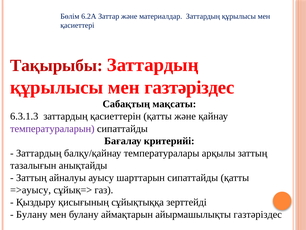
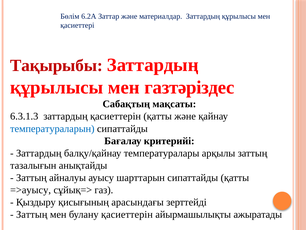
температураларын colour: purple -> blue (52, 128)
сұйықтыққа: сұйықтыққа -> арасындағы (138, 202)
Булану: Булану -> Заттың (32, 214)
булану аймақтарын: аймақтарын -> қасиеттерін (127, 214)
айырмашылықты газтәріздес: газтәріздес -> ажыратады (258, 214)
